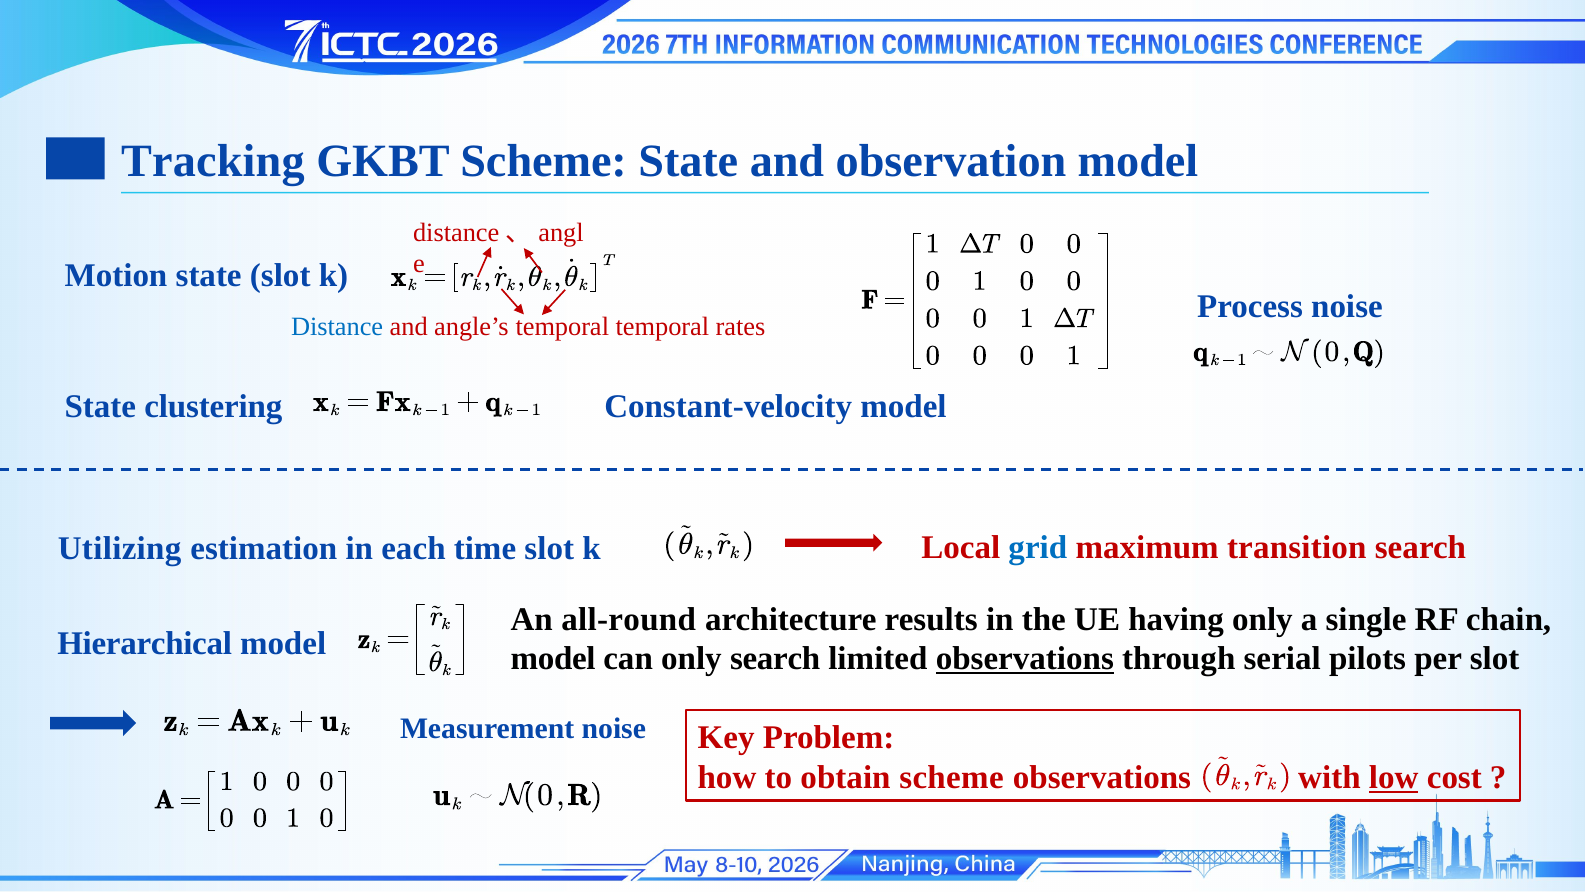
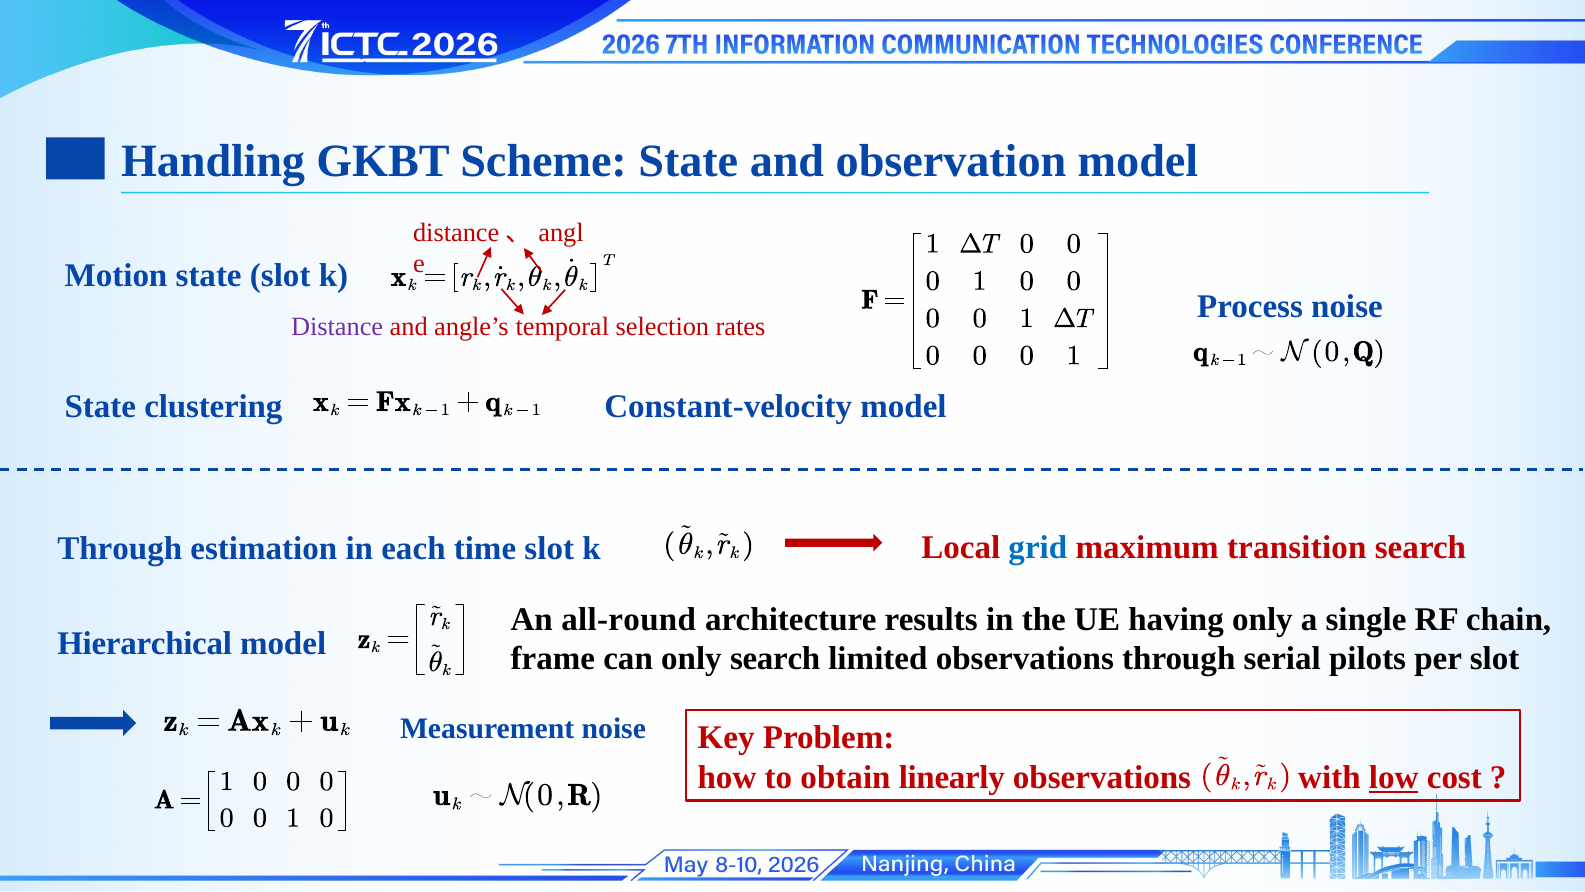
Tracking: Tracking -> Handling (213, 161)
Distance colour: blue -> purple (337, 327)
temporal temporal: temporal -> selection (662, 327)
Utilizing: Utilizing -> Through (120, 548)
model: model -> frame (553, 659)
observations underline: present -> none (1025, 659)
obtain scheme: scheme -> linearly (952, 777)
